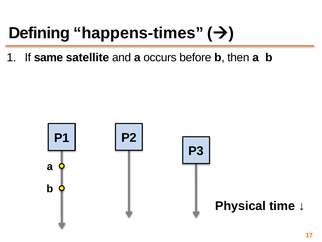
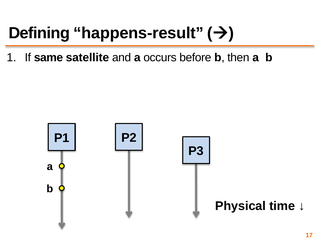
happens-times: happens-times -> happens-result (139, 33)
